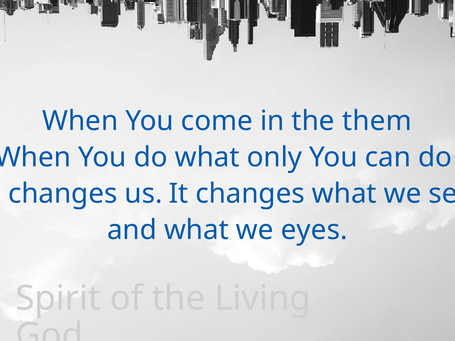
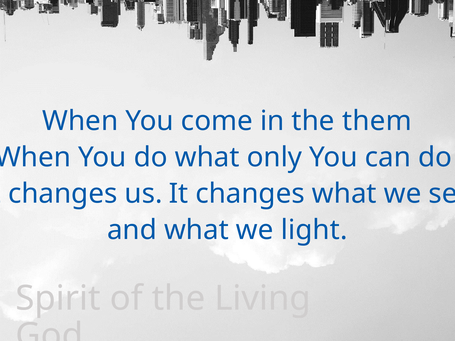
eyes: eyes -> light (314, 230)
